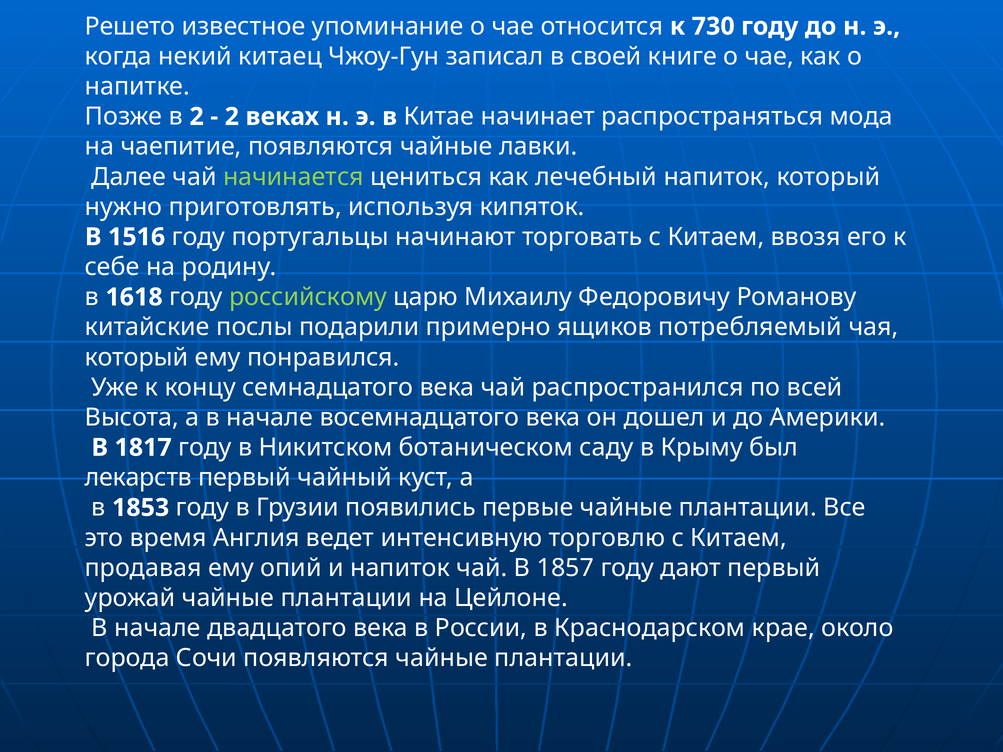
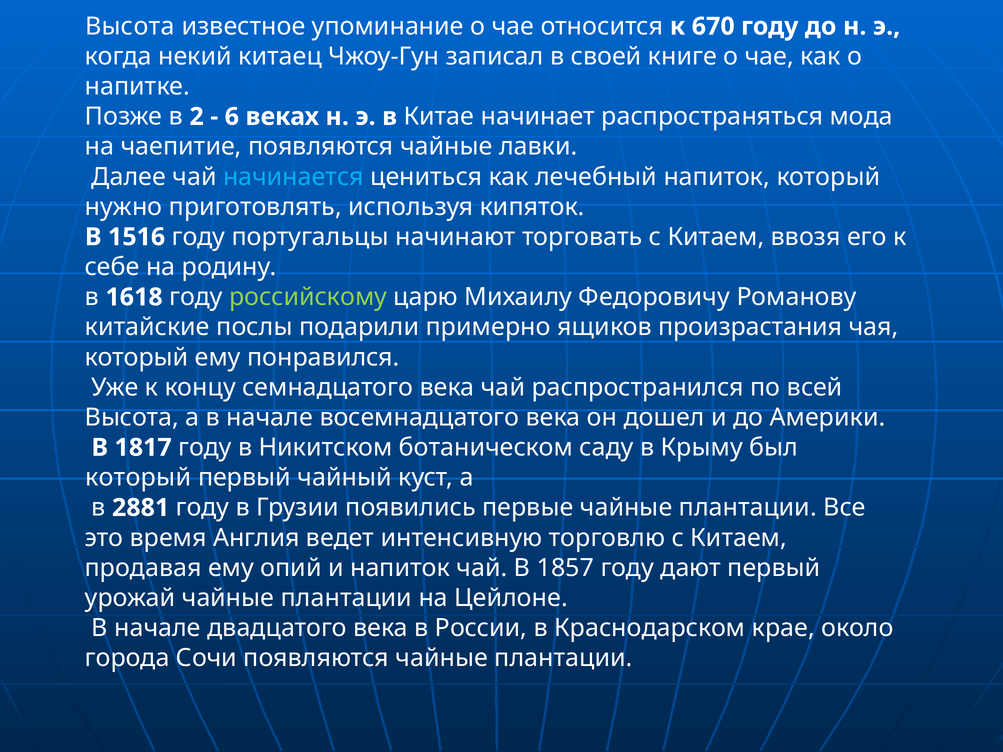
Решето: Решето -> Высота (130, 26)
730: 730 -> 670 (713, 26)
2: 2 -> 6 (232, 117)
начинается colour: light green -> light blue (293, 177)
потребляемый: потребляемый -> произрастания (750, 327)
лекарств: лекарств -> который (138, 478)
1853: 1853 -> 2881 (141, 508)
